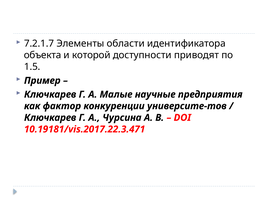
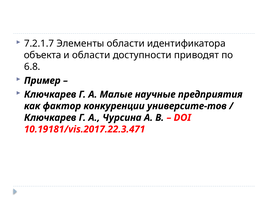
и которой: которой -> области (91, 55)
1.5: 1.5 -> 6.8 (32, 67)
